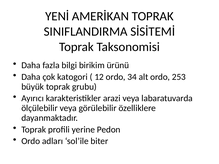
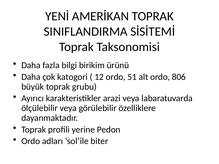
34: 34 -> 51 (132, 77)
253: 253 -> 806 (179, 77)
